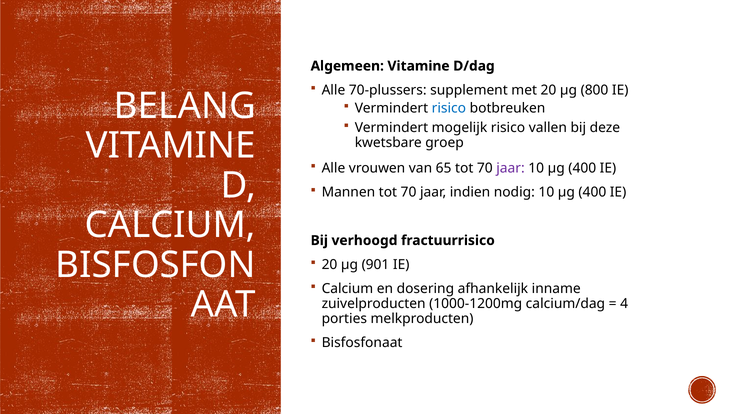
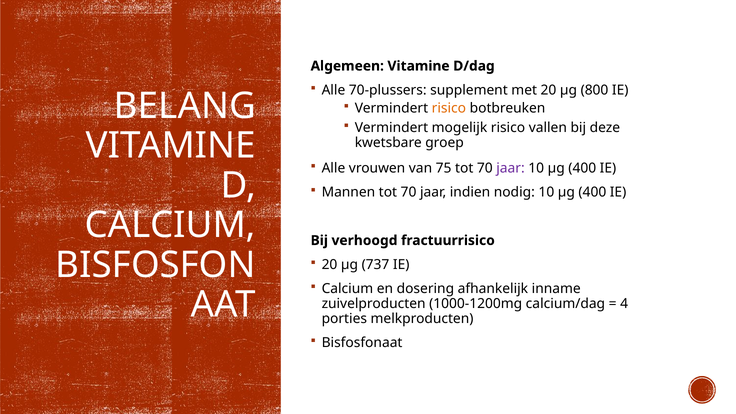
risico colour: blue -> orange (449, 108)
65: 65 -> 75 (444, 168)
901: 901 -> 737 (376, 265)
